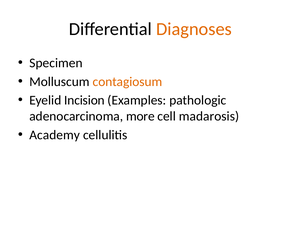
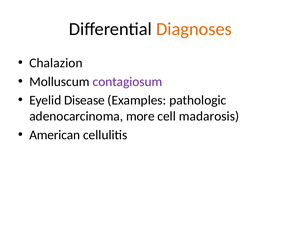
Specimen: Specimen -> Chalazion (56, 63)
contagiosum colour: orange -> purple (127, 82)
Incision: Incision -> Disease (84, 101)
Academy: Academy -> American (55, 135)
